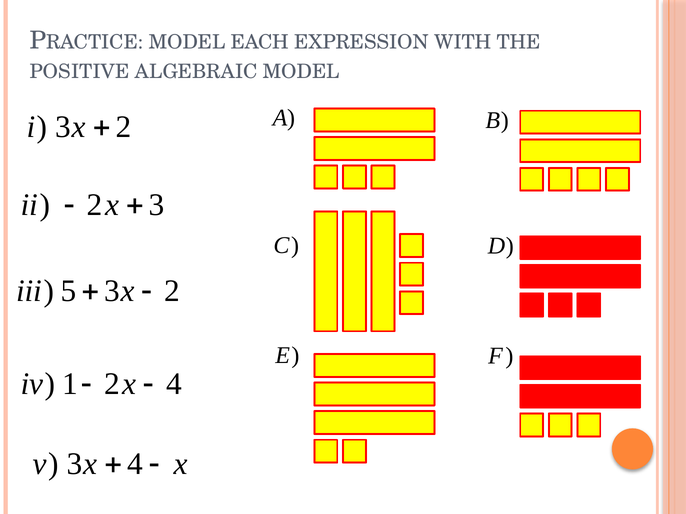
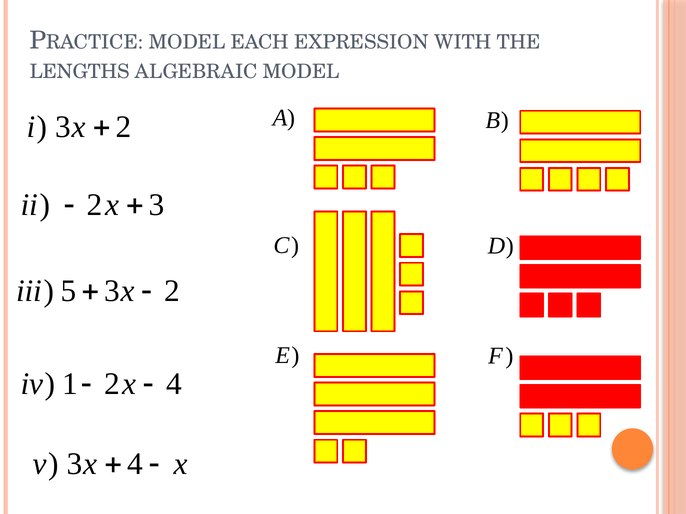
POSITIVE: POSITIVE -> LENGTHS (80, 72)
